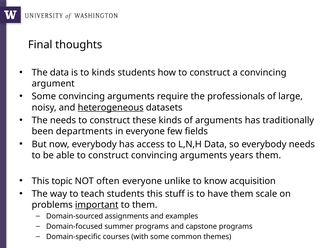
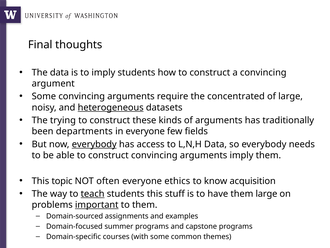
to kinds: kinds -> imply (103, 72)
professionals: professionals -> concentrated (236, 96)
The needs: needs -> trying (63, 120)
everybody underline: none -> present (94, 144)
arguments years: years -> imply (242, 155)
unlike: unlike -> ethics (177, 181)
teach underline: none -> present (93, 193)
them scale: scale -> large (266, 193)
